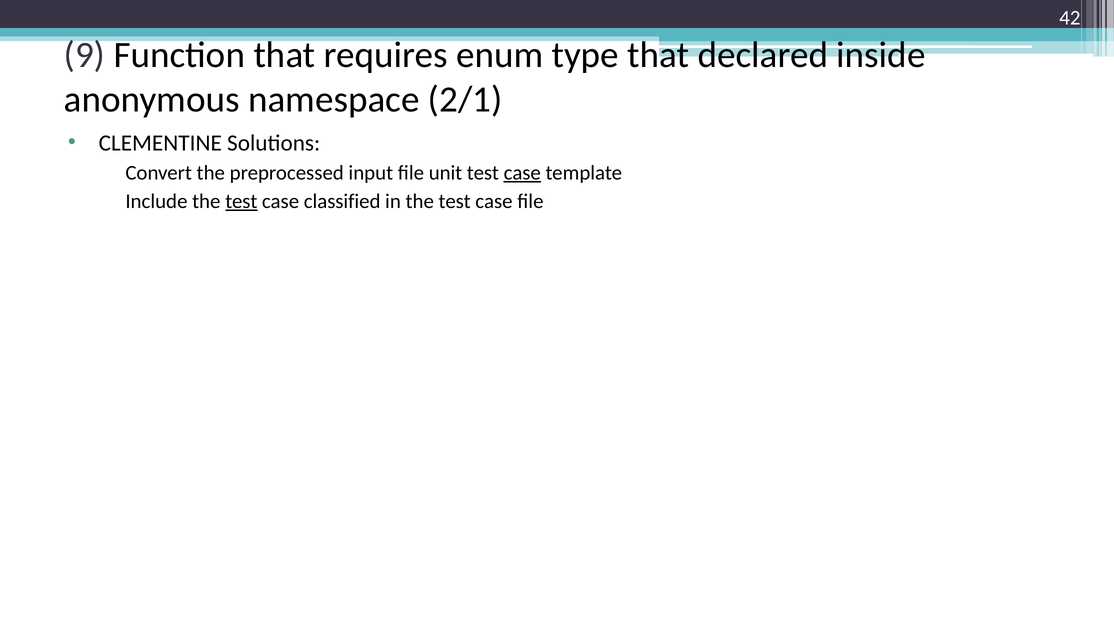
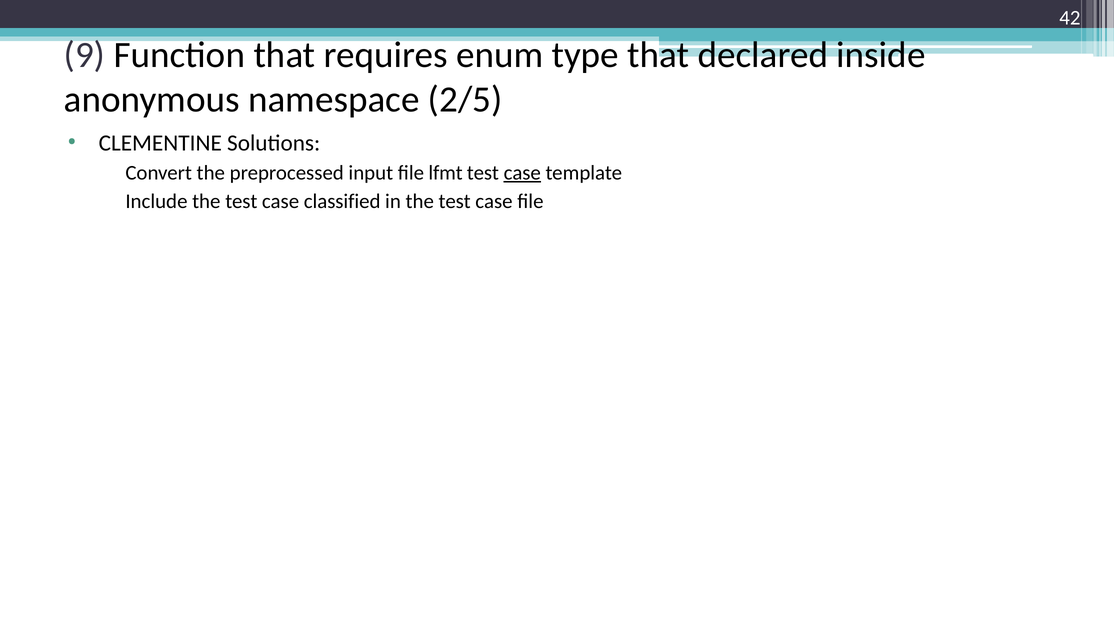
2/1: 2/1 -> 2/5 (465, 99)
unit: unit -> lfmt (446, 173)
test underline: present -> none (241, 201)
